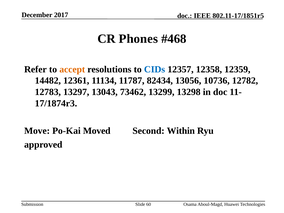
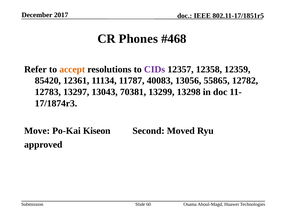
CIDs colour: blue -> purple (155, 69)
14482: 14482 -> 85420 (48, 81)
82434: 82434 -> 40083 (160, 81)
10736: 10736 -> 55865 (217, 81)
73462: 73462 -> 70381 (133, 92)
Moved: Moved -> Kiseon (97, 131)
Within: Within -> Moved (181, 131)
